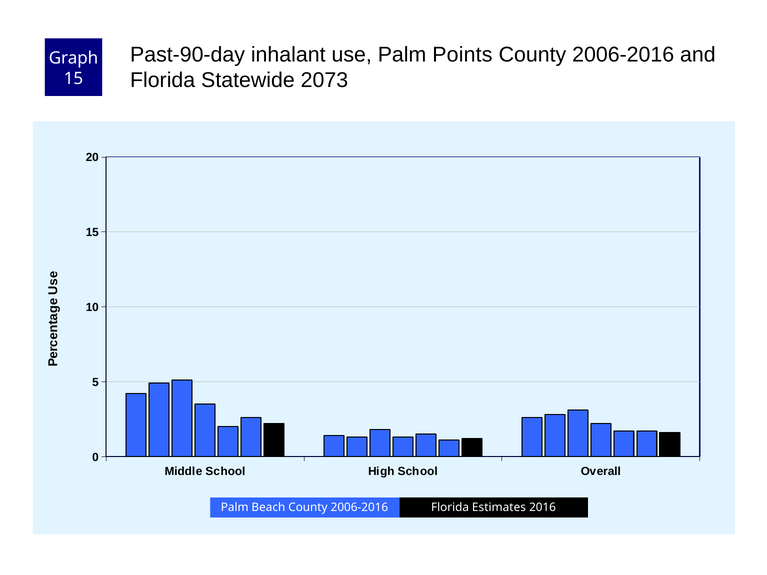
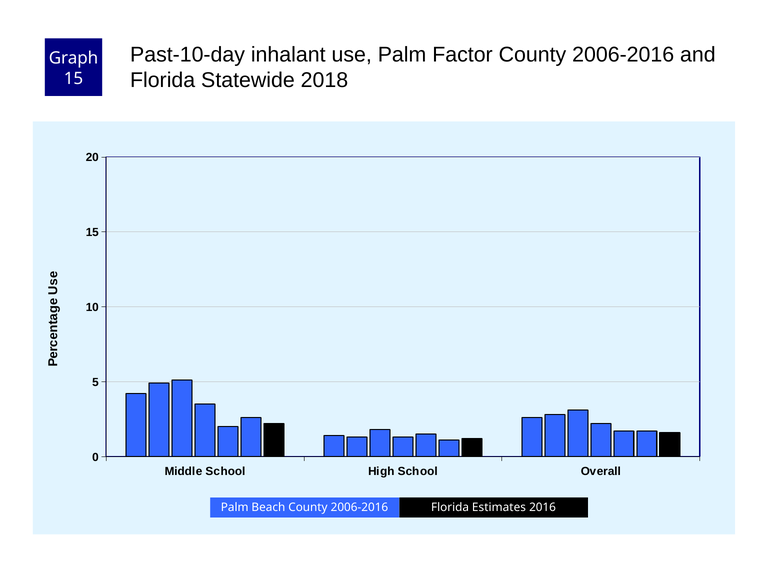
Past-90-day: Past-90-day -> Past-10-day (188, 55)
Points: Points -> Factor (463, 55)
2073: 2073 -> 2018 (324, 80)
